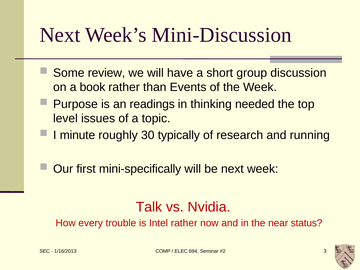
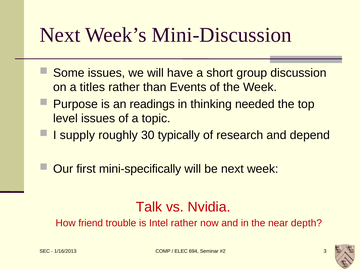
Some review: review -> issues (106, 73)
book: book -> titles (92, 87)
minute: minute -> supply (77, 135)
running: running -> depend (310, 135)
every: every -> friend (91, 223)
status: status -> depth (306, 223)
